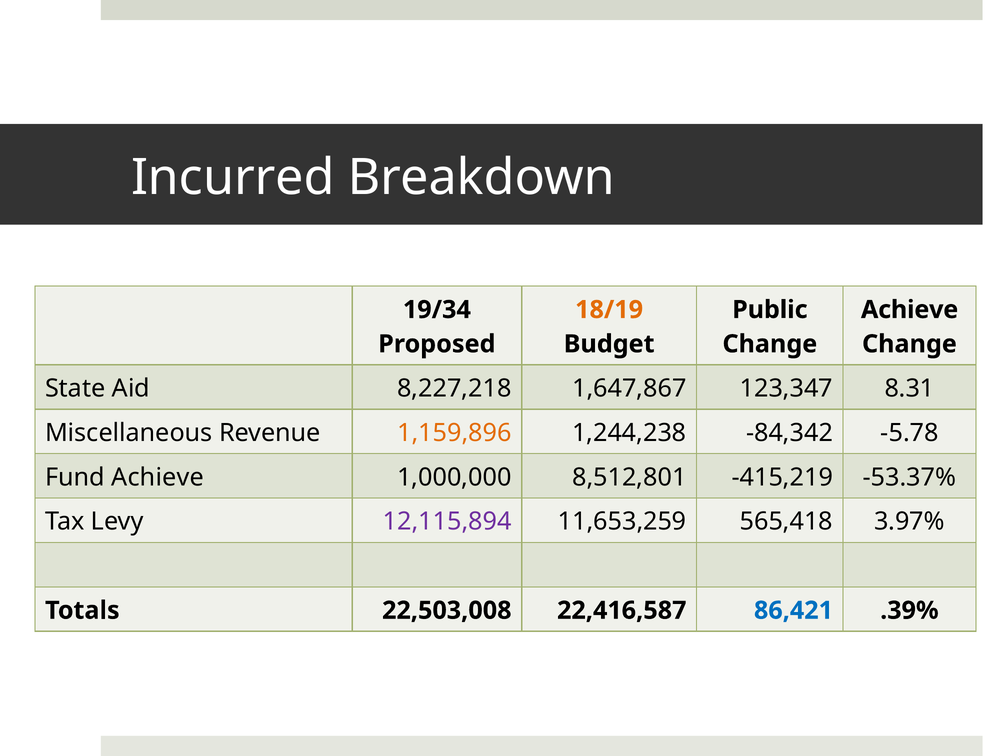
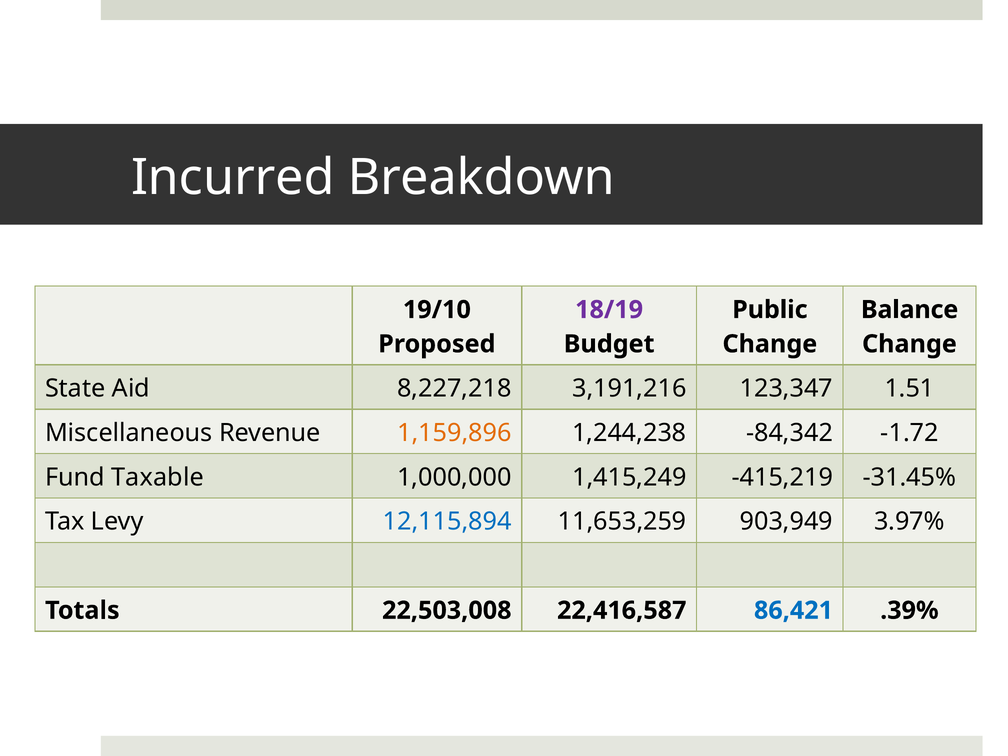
19/34: 19/34 -> 19/10 (437, 310)
18/19 colour: orange -> purple (609, 310)
Achieve: Achieve -> Balance (910, 310)
1,647,867: 1,647,867 -> 3,191,216 (629, 388)
8.31: 8.31 -> 1.51 (909, 388)
-5.78: -5.78 -> -1.72 (910, 433)
Fund Achieve: Achieve -> Taxable (158, 477)
8,512,801: 8,512,801 -> 1,415,249 (629, 477)
-53.37%: -53.37% -> -31.45% (909, 477)
12,115,894 colour: purple -> blue (447, 522)
565,418: 565,418 -> 903,949 (786, 522)
